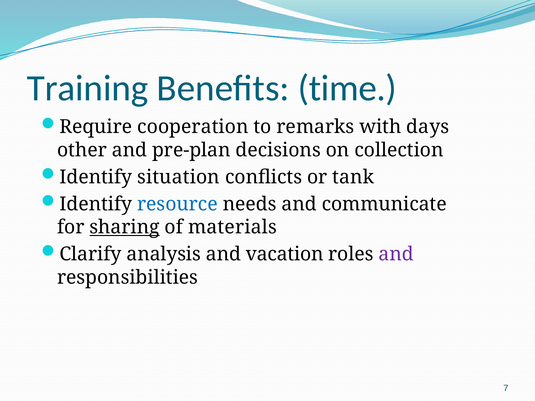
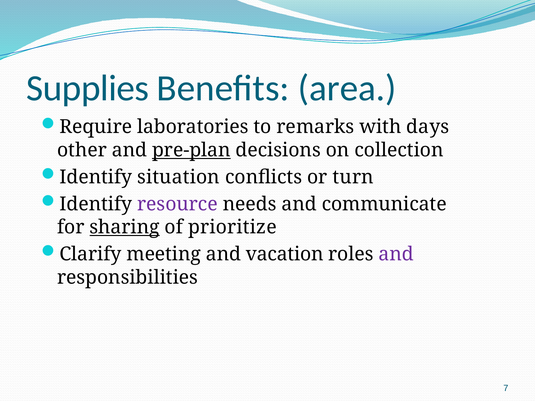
Training: Training -> Supplies (88, 88)
time: time -> area (347, 88)
cooperation: cooperation -> laboratories (193, 127)
pre-plan underline: none -> present (191, 150)
tank: tank -> turn (353, 177)
resource colour: blue -> purple (177, 204)
materials: materials -> prioritize (232, 227)
analysis: analysis -> meeting (164, 254)
